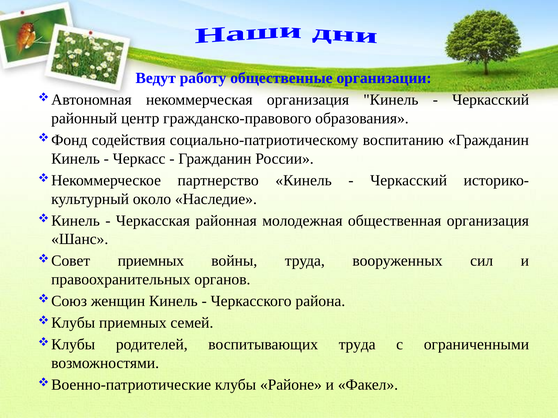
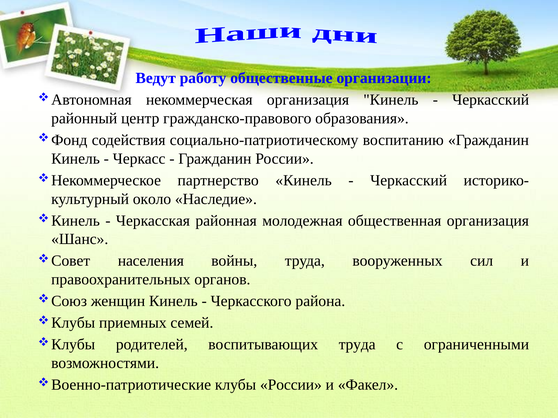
приемных: приемных -> населения (151, 261)
клубы Районе: Районе -> России (291, 385)
